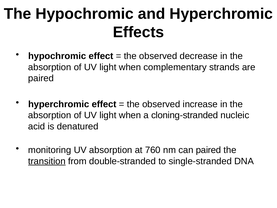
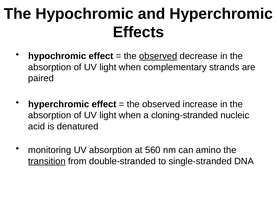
observed underline: none -> present (158, 56)
760: 760 -> 560 (153, 150)
can paired: paired -> amino (208, 150)
